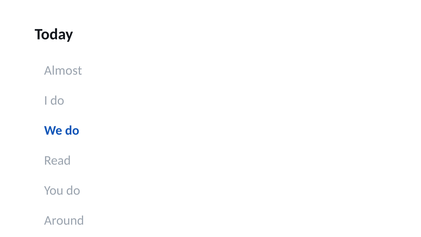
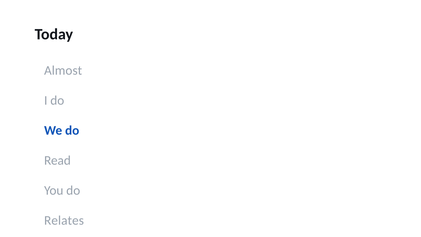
Around: Around -> Relates (64, 220)
